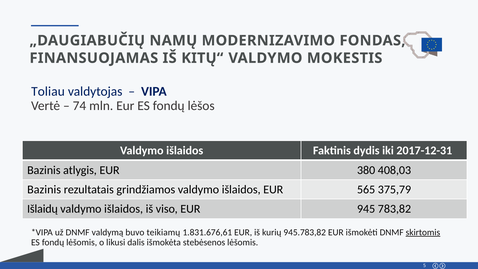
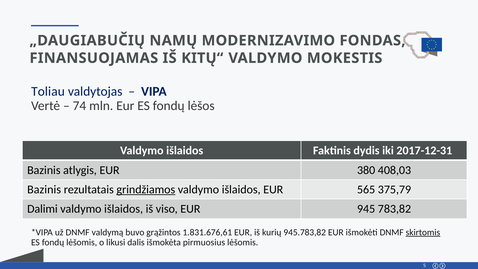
grindžiamos underline: none -> present (146, 189)
Išlaidų: Išlaidų -> Dalimi (42, 209)
teikiamų: teikiamų -> grąžintos (163, 232)
stebėsenos: stebėsenos -> pirmuosius (204, 242)
